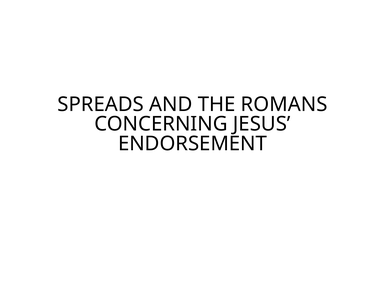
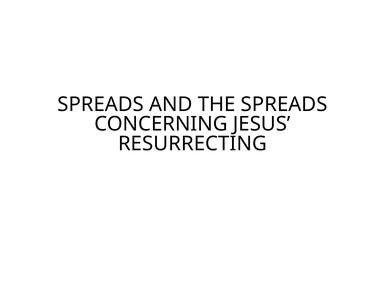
THE ROMANS: ROMANS -> SPREADS (284, 104)
ENDORSEMENT: ENDORSEMENT -> RESURRECTING (192, 143)
